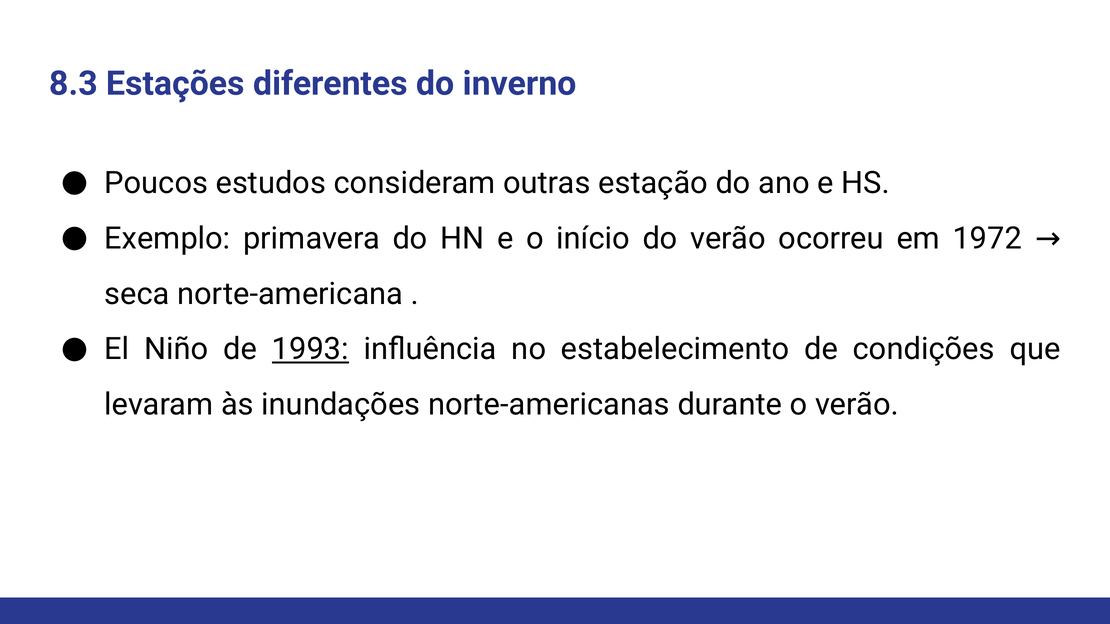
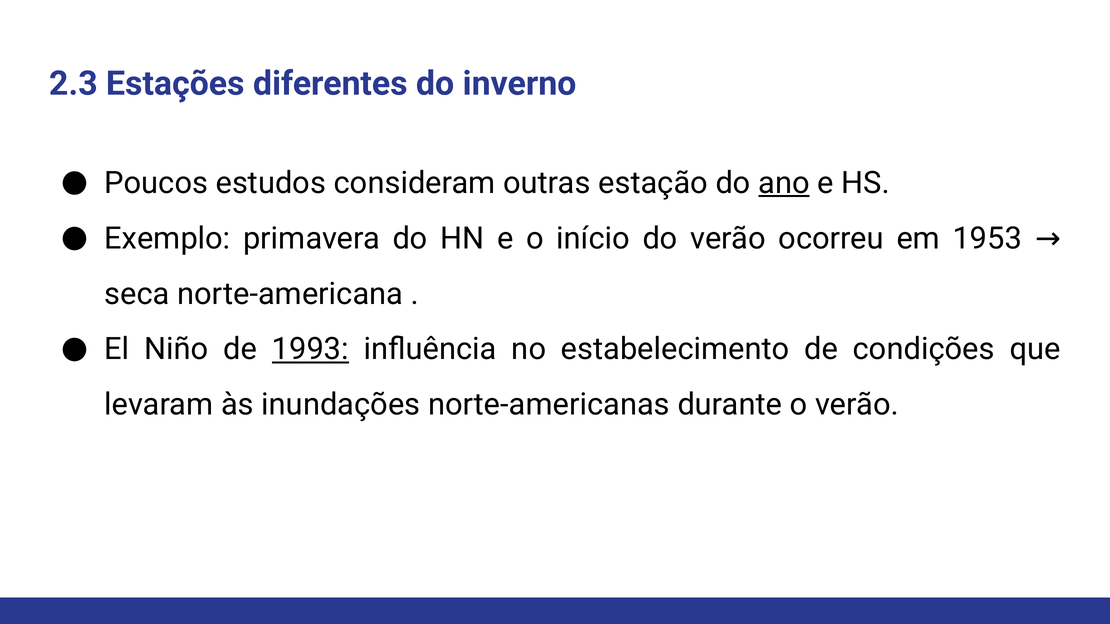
8.3: 8.3 -> 2.3 (73, 84)
ano underline: none -> present (784, 183)
1972: 1972 -> 1953 (987, 239)
